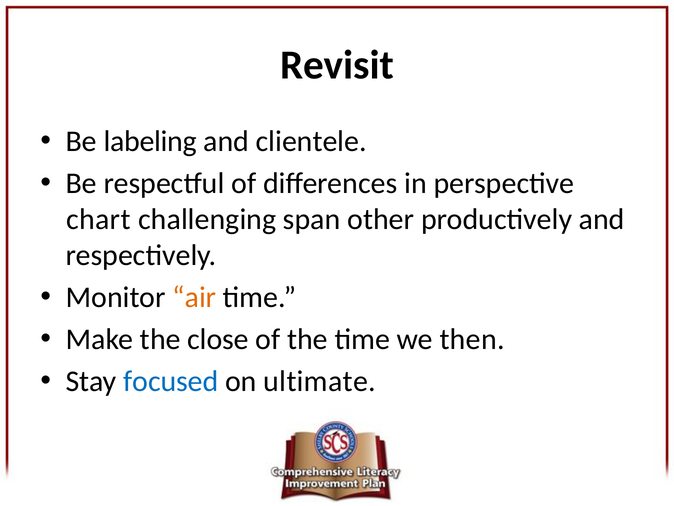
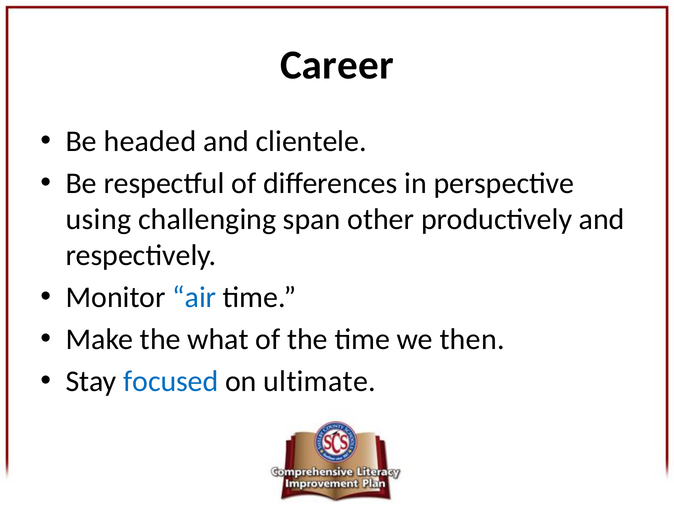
Revisit: Revisit -> Career (337, 65)
labeling: labeling -> headed (150, 141)
chart: chart -> using (98, 219)
air colour: orange -> blue (194, 297)
close: close -> what (218, 339)
